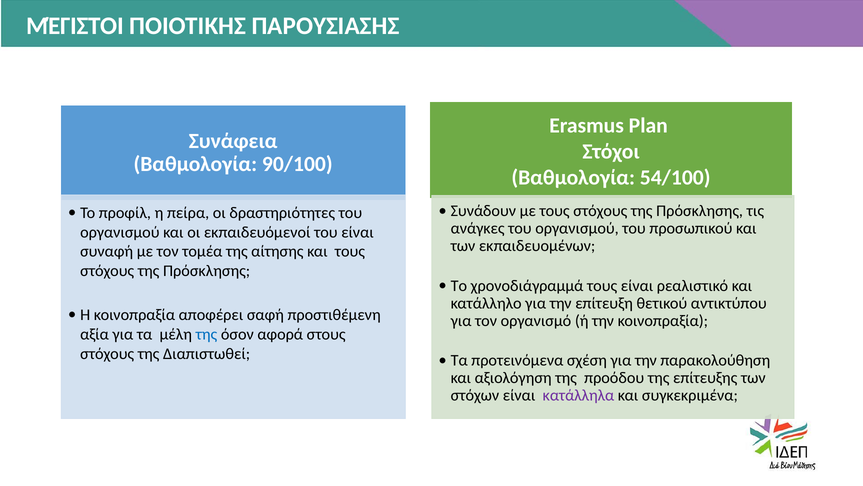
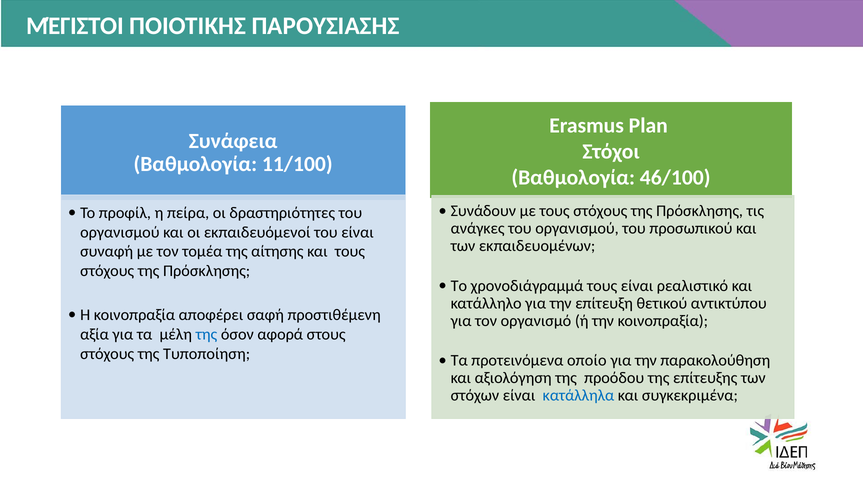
90/100: 90/100 -> 11/100 (297, 164)
54/100: 54/100 -> 46/100 (675, 177)
Διαπιστωθεί: Διαπιστωθεί -> Τυποποίηση (207, 353)
σχέση: σχέση -> οποίο (587, 360)
κατάλληλα colour: purple -> blue (578, 395)
